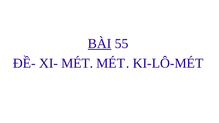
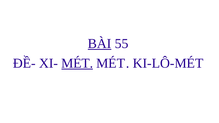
MÉT underline: none -> present (77, 63)
